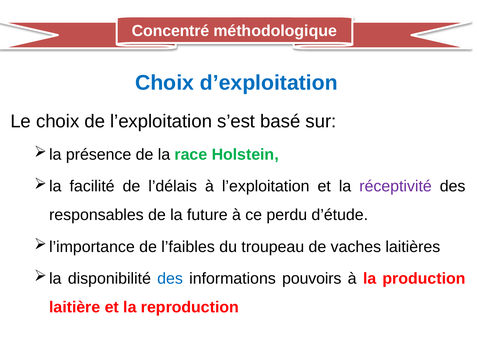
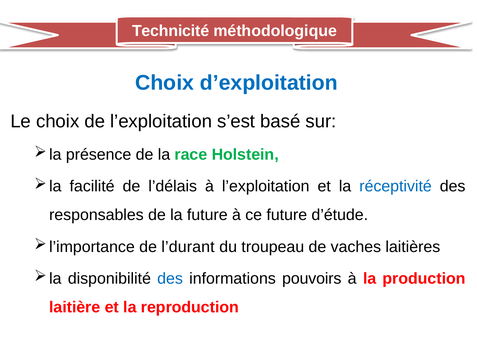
Concentré: Concentré -> Technicité (171, 31)
réceptivité colour: purple -> blue (396, 186)
ce perdu: perdu -> future (287, 215)
l’faibles: l’faibles -> l’durant (188, 247)
